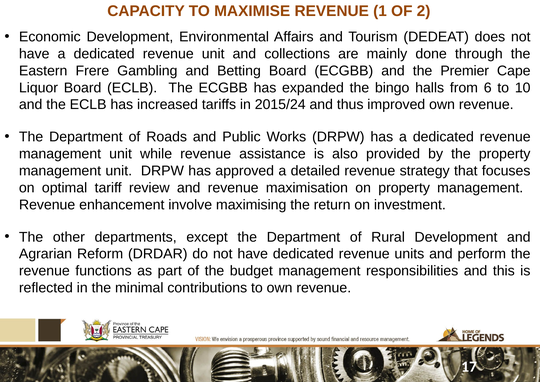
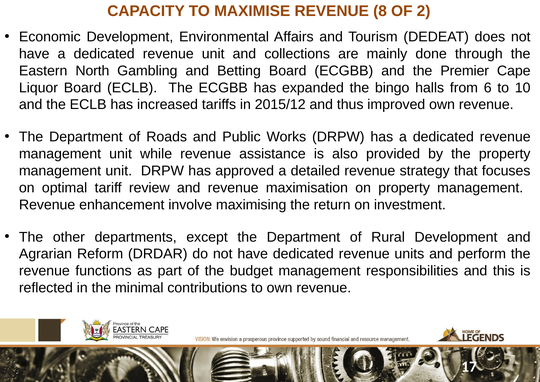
1: 1 -> 8 (380, 11)
Frere: Frere -> North (92, 71)
2015/24: 2015/24 -> 2015/12 (280, 105)
